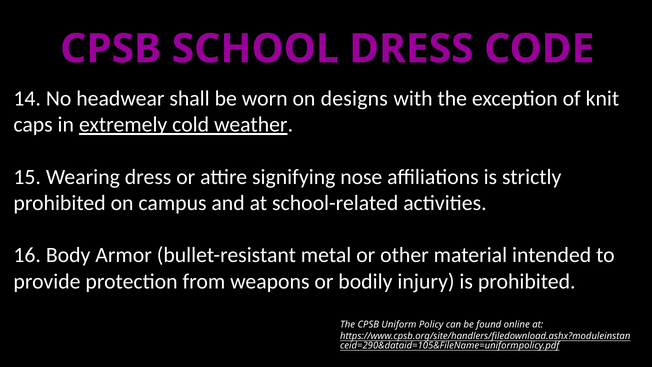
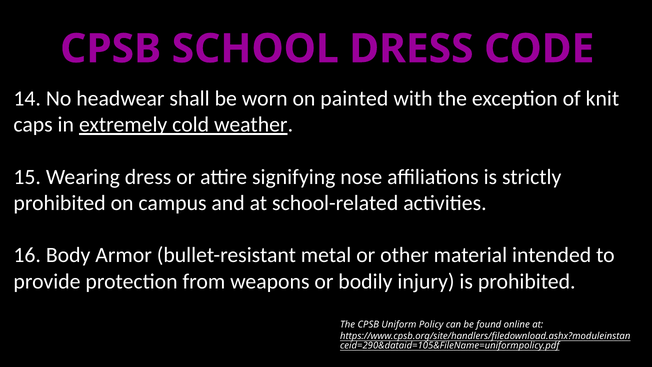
designs: designs -> painted (354, 99)
